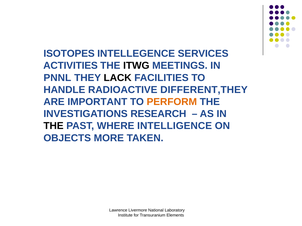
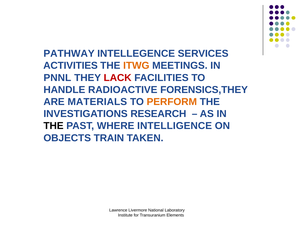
ISOTOPES: ISOTOPES -> PATHWAY (69, 54)
ITWG colour: black -> orange (136, 66)
LACK colour: black -> red (118, 78)
DIFFERENT,THEY: DIFFERENT,THEY -> FORENSICS,THEY (204, 90)
IMPORTANT: IMPORTANT -> MATERIALS (97, 102)
MORE: MORE -> TRAIN (109, 138)
